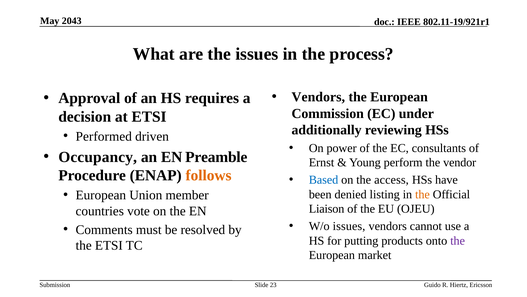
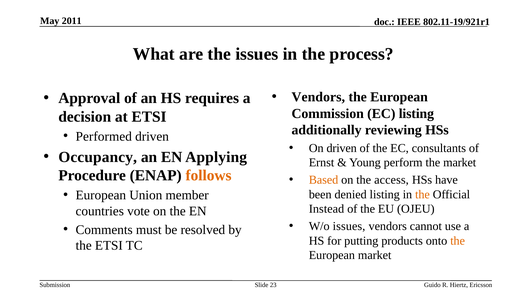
2043: 2043 -> 2011 (72, 21)
EC under: under -> listing (416, 113)
On power: power -> driven (342, 148)
Preamble: Preamble -> Applying (216, 157)
the vendor: vendor -> market (460, 162)
Based colour: blue -> orange (324, 180)
Liaison: Liaison -> Instead (326, 209)
the colour: purple -> orange (458, 240)
